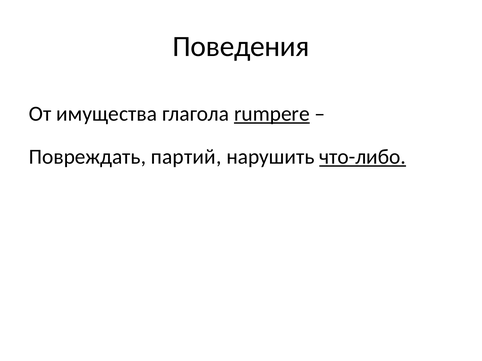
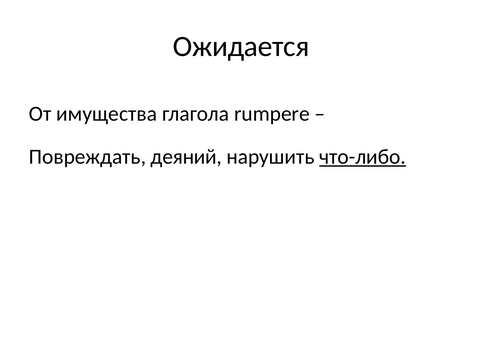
Поведения: Поведения -> Ожидается (241, 47)
rumpere underline: present -> none (272, 114)
партий: партий -> деяний (186, 157)
